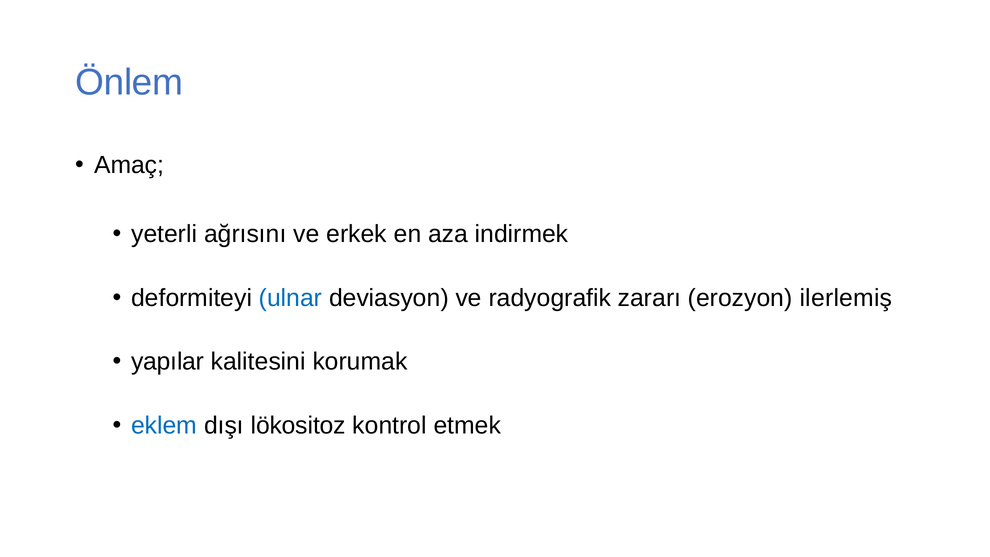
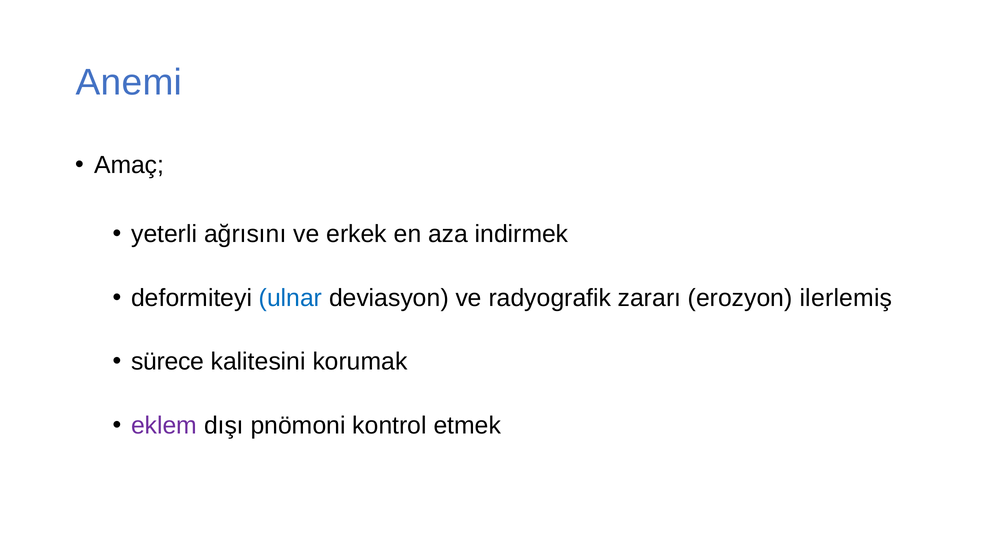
Önlem: Önlem -> Anemi (129, 82)
yapılar: yapılar -> sürece (168, 362)
eklem colour: blue -> purple (164, 425)
lökositoz: lökositoz -> pnömoni (298, 425)
